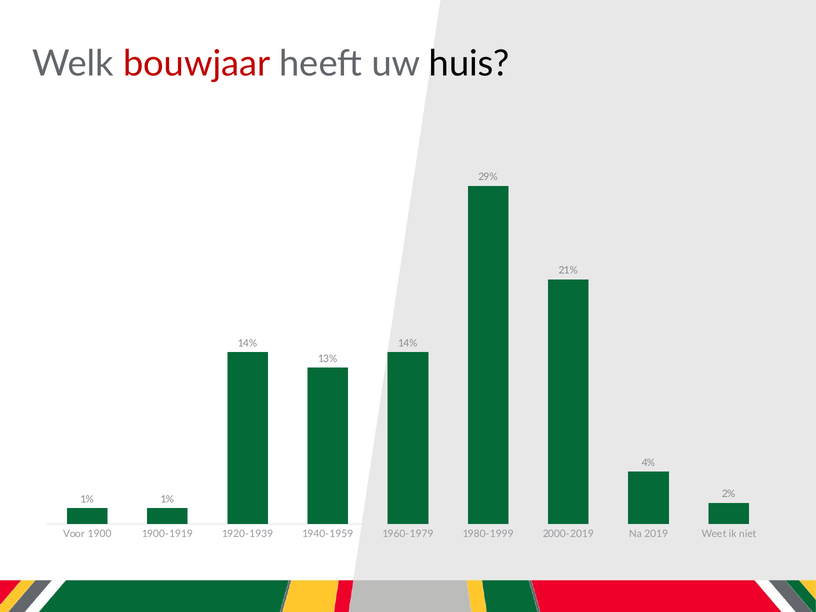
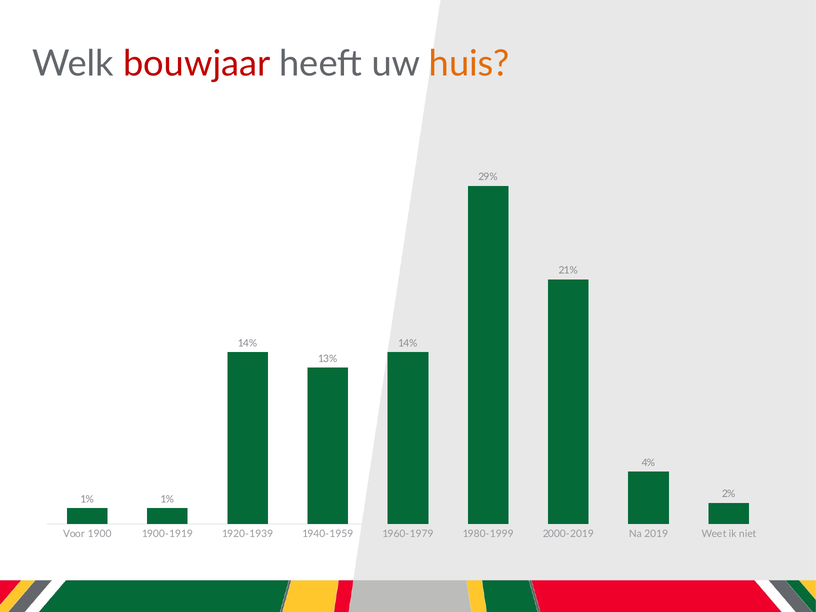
huis colour: black -> orange (469, 64)
